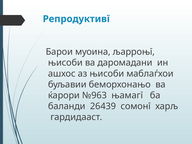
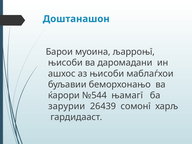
Репродуктивї: Репродуктивї -> Доштанашон (76, 19)
№963: №963 -> №544 (94, 95)
баланди: баланди -> зарурии (67, 106)
